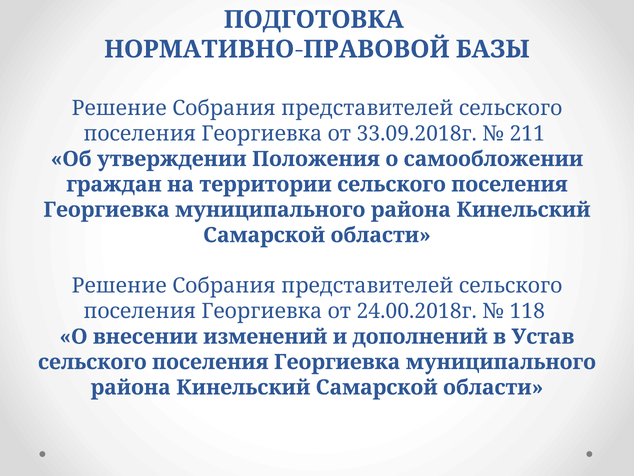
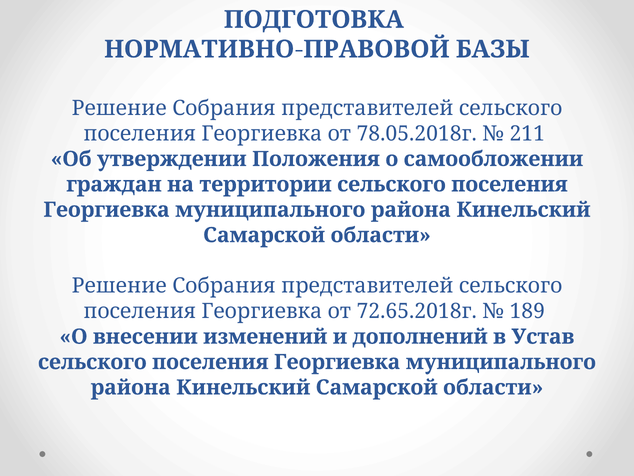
33.09.2018г: 33.09.2018г -> 78.05.2018г (417, 134)
24.00.2018г: 24.00.2018г -> 72.65.2018г (417, 311)
118: 118 -> 189 (527, 311)
